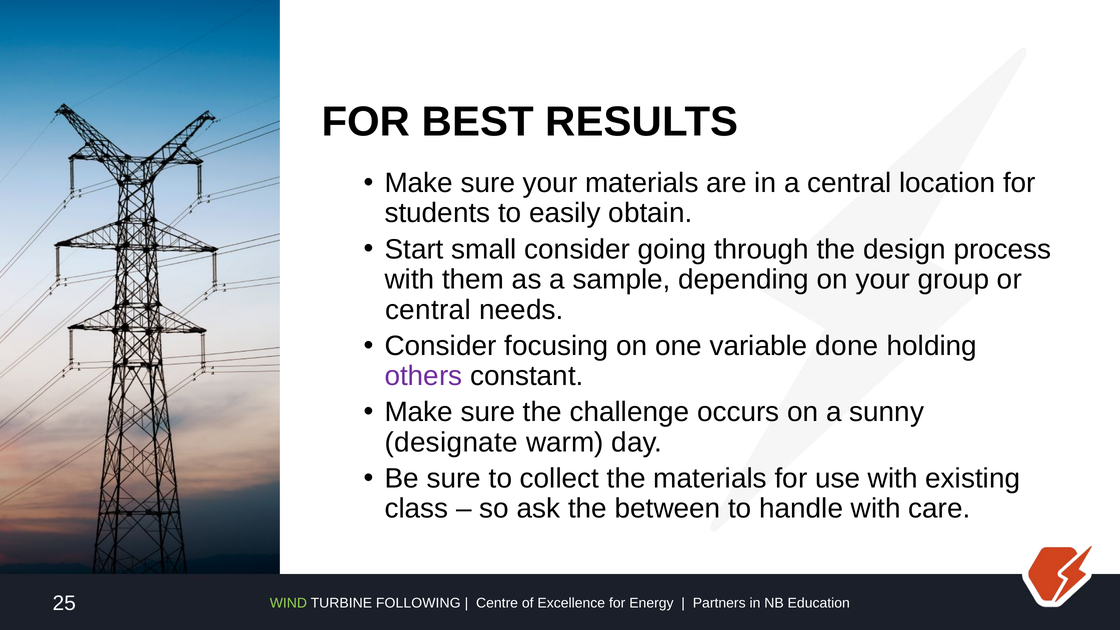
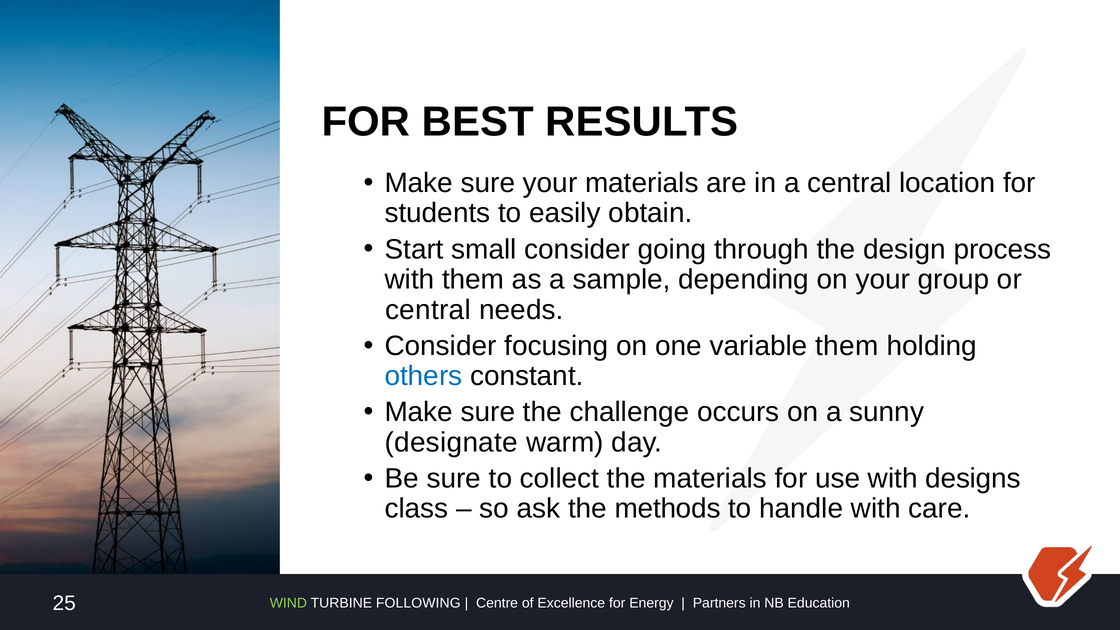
variable done: done -> them (847, 346)
others colour: purple -> blue (423, 376)
existing: existing -> designs (973, 478)
between: between -> methods (668, 509)
